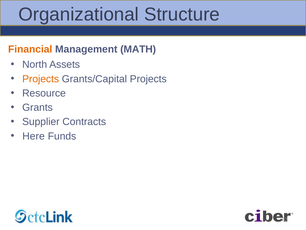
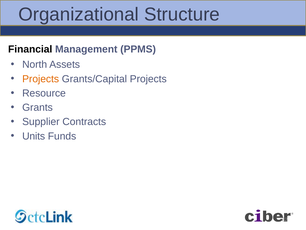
Financial colour: orange -> black (30, 49)
MATH: MATH -> PPMS (138, 49)
Here: Here -> Units (34, 136)
